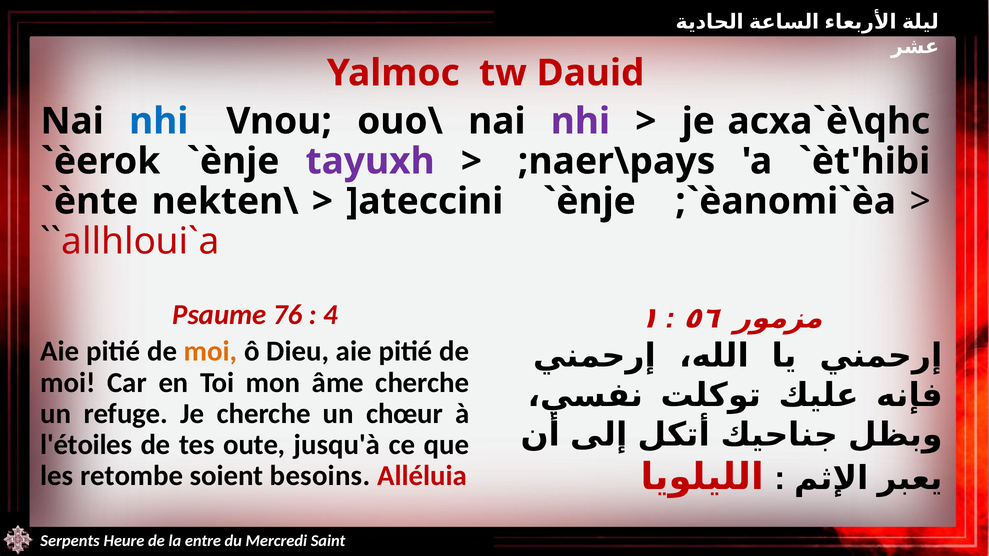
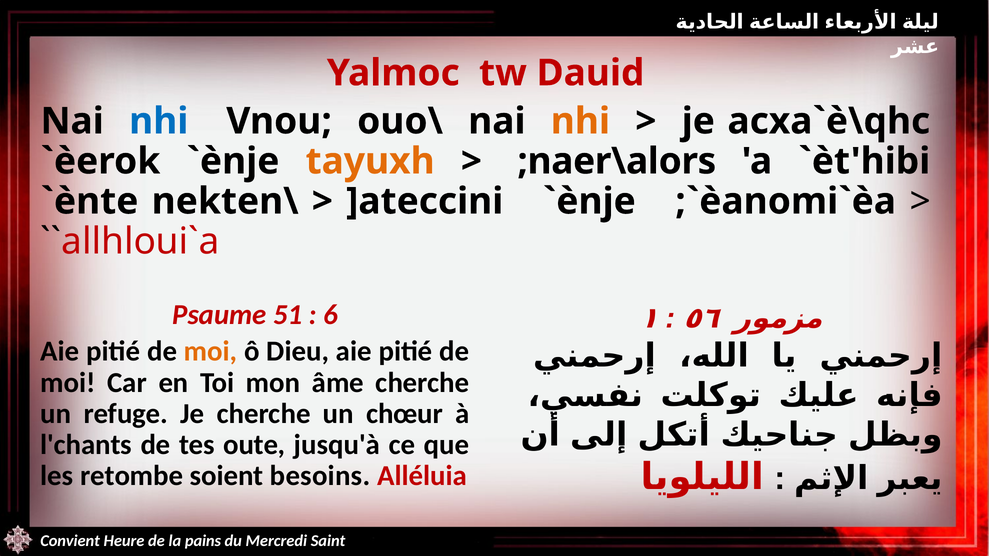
nhi colour: purple -> orange (580, 121)
tayuxh colour: purple -> orange (370, 161)
;naer\pays: ;naer\pays -> ;naer\alors (617, 161)
76: 76 -> 51 (288, 315)
4: 4 -> 6 (330, 315)
l'étoiles: l'étoiles -> l'chants (86, 445)
Serpents: Serpents -> Convient (70, 541)
entre: entre -> pains (203, 541)
